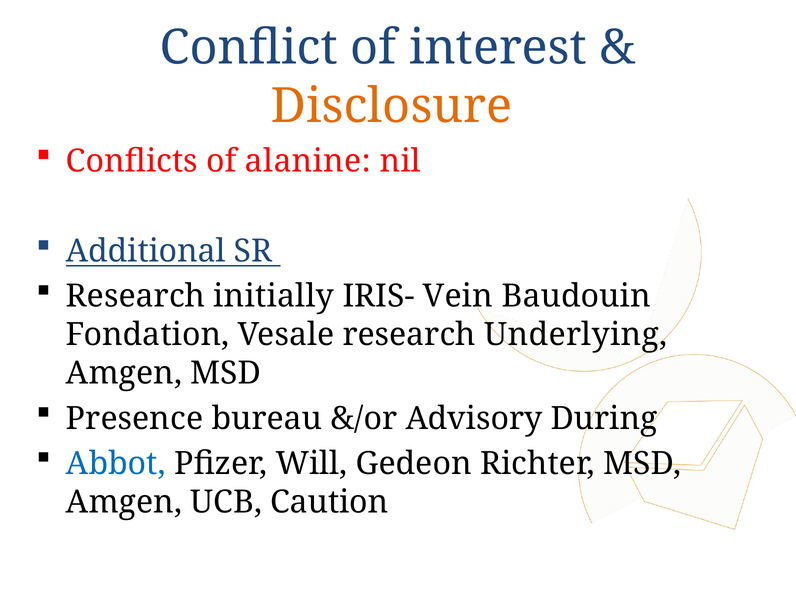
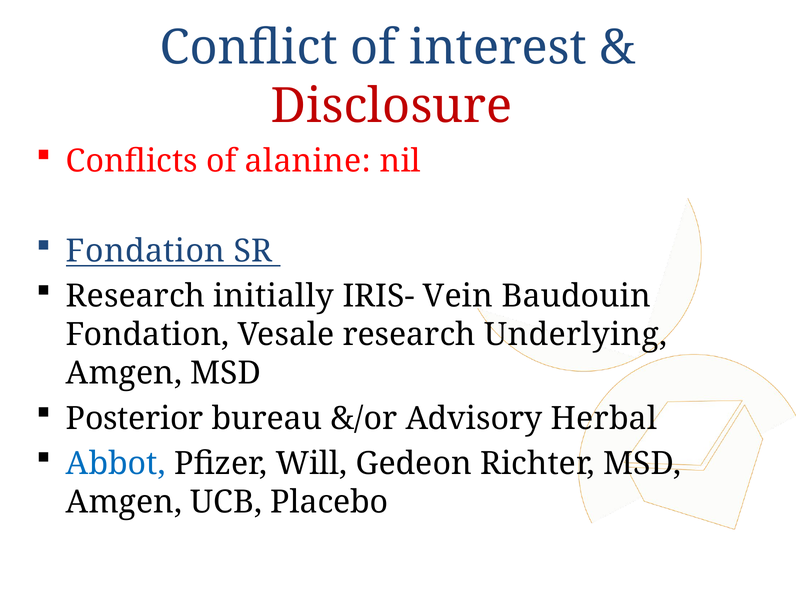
Disclosure colour: orange -> red (391, 106)
Additional: Additional -> Fondation (146, 251)
Presence: Presence -> Posterior (135, 418)
During: During -> Herbal (604, 418)
Caution: Caution -> Placebo (329, 502)
